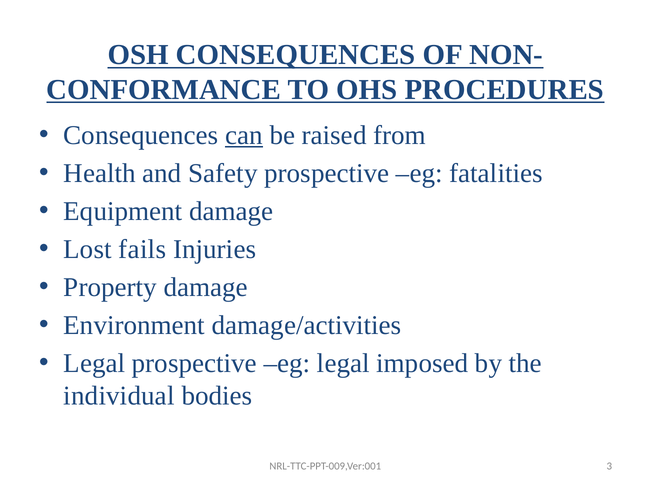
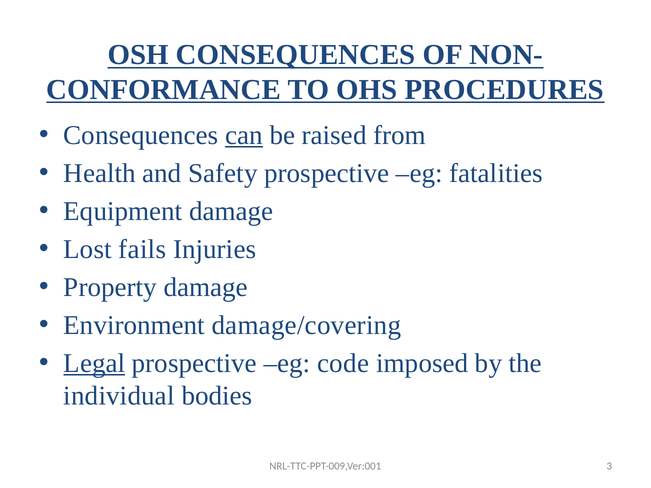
damage/activities: damage/activities -> damage/covering (306, 325)
Legal underline: none -> present (94, 363)
eg legal: legal -> code (343, 363)
